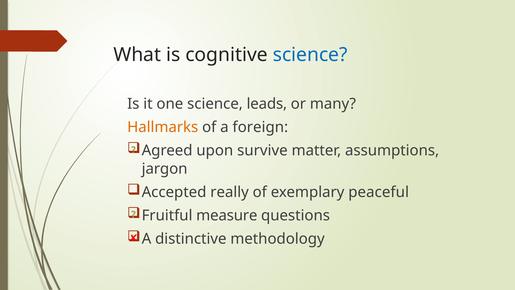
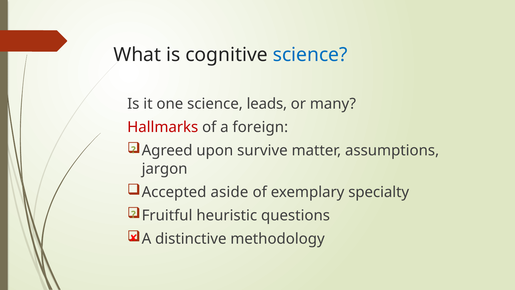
Hallmarks colour: orange -> red (163, 127)
really: really -> aside (229, 192)
peaceful: peaceful -> specialty (379, 192)
measure: measure -> heuristic (227, 215)
